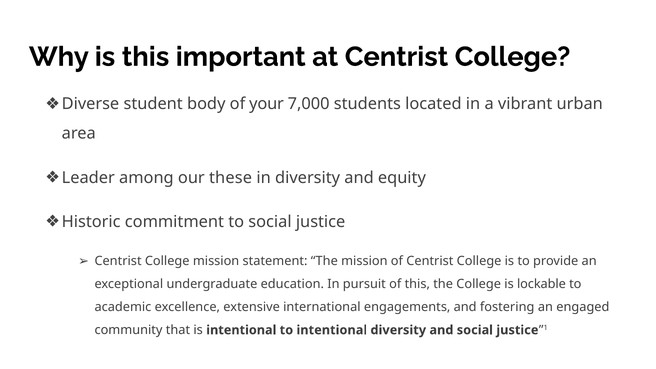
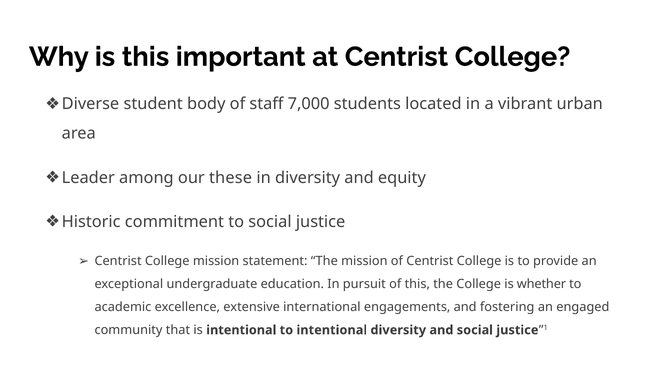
your: your -> staff (266, 104)
lockable: lockable -> whether (541, 284)
